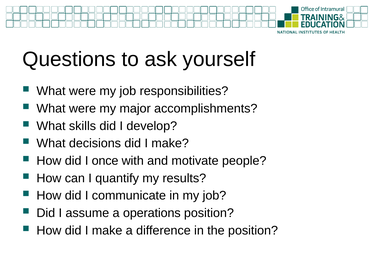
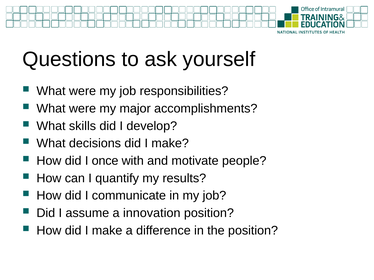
operations: operations -> innovation (152, 213)
